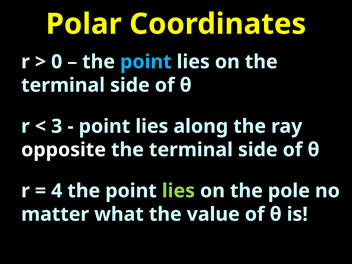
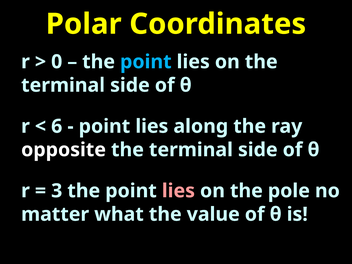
3: 3 -> 6 (57, 126)
4: 4 -> 3 (57, 191)
lies colour: light green -> pink (178, 191)
